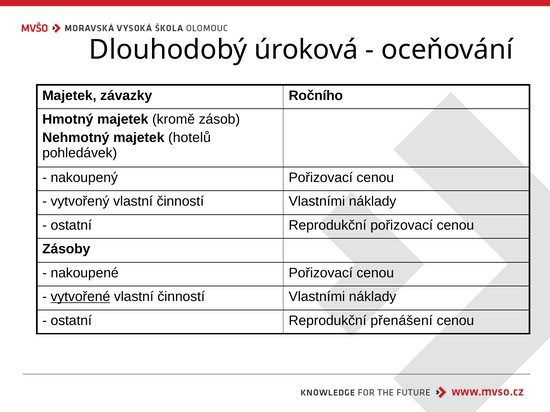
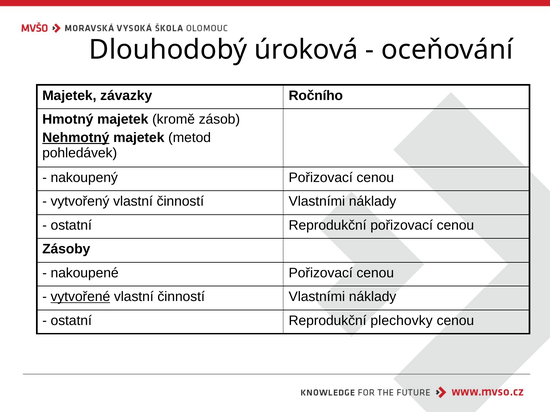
Nehmotný underline: none -> present (76, 138)
hotelů: hotelů -> metod (190, 138)
přenášení: přenášení -> plechovky (402, 321)
